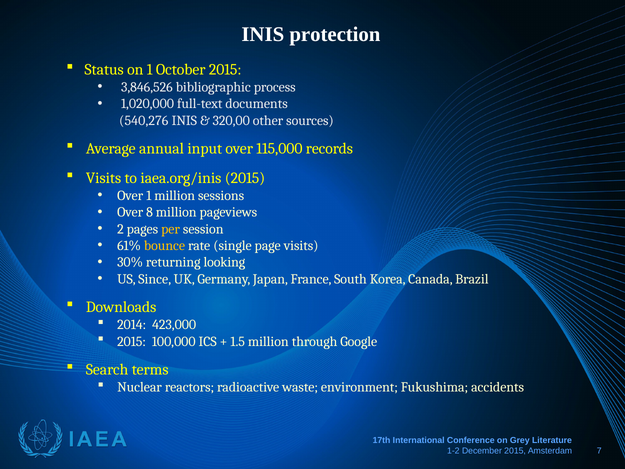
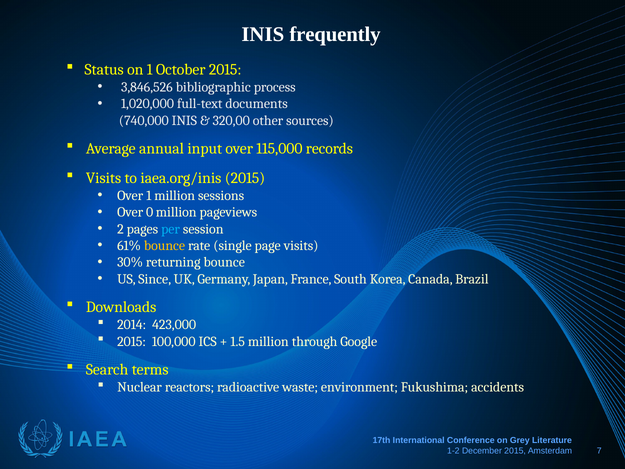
protection: protection -> frequently (335, 34)
540,276: 540,276 -> 740,000 (144, 120)
8: 8 -> 0 (150, 212)
per colour: yellow -> light blue (171, 229)
returning looking: looking -> bounce (224, 262)
